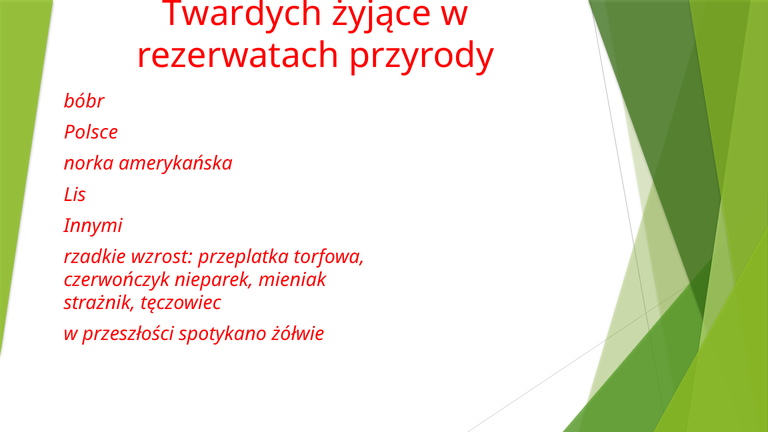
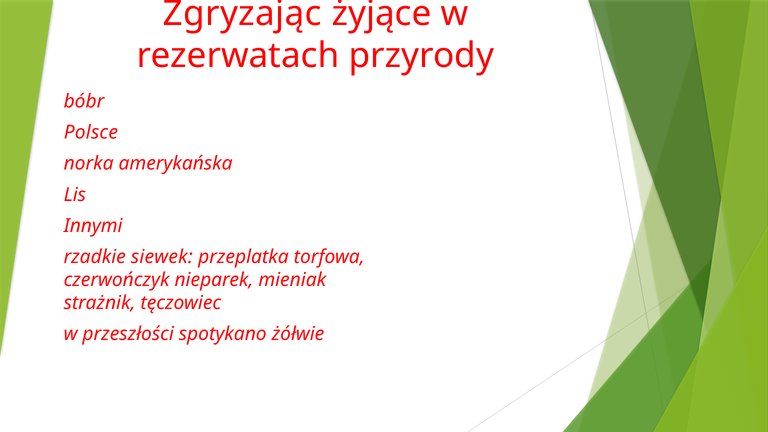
Twardych: Twardych -> Zgryzając (242, 13)
wzrost: wzrost -> siewek (162, 257)
